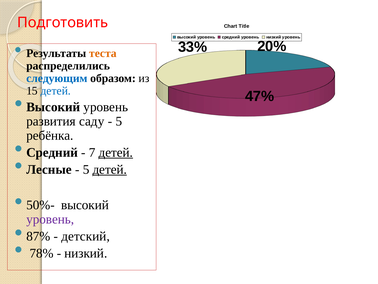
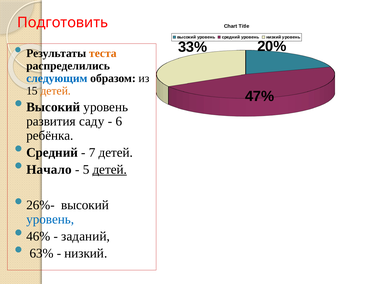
детей colour: blue -> orange (56, 91)
5: 5 -> 6 (119, 121)
детей underline: present -> none (116, 152)
Лесные: Лесные -> Начало (49, 169)
50%-: 50%- -> 26%- (40, 205)
уровень colour: purple -> blue (50, 219)
87%: 87% -> 46% (38, 236)
детский: детский -> заданий (86, 236)
78%: 78% -> 63% (42, 253)
